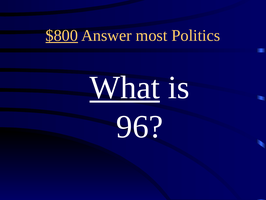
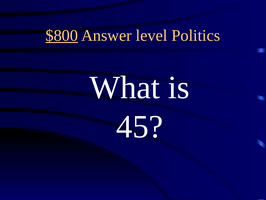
most: most -> level (152, 35)
What underline: present -> none (125, 87)
96: 96 -> 45 (140, 126)
